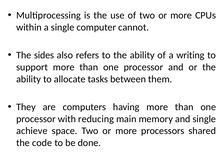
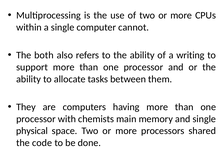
sides: sides -> both (44, 55)
reducing: reducing -> chemists (96, 119)
achieve: achieve -> physical (32, 131)
